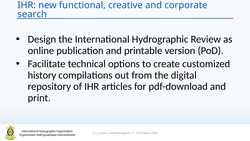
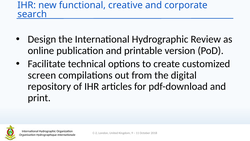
history: history -> screen (42, 75)
